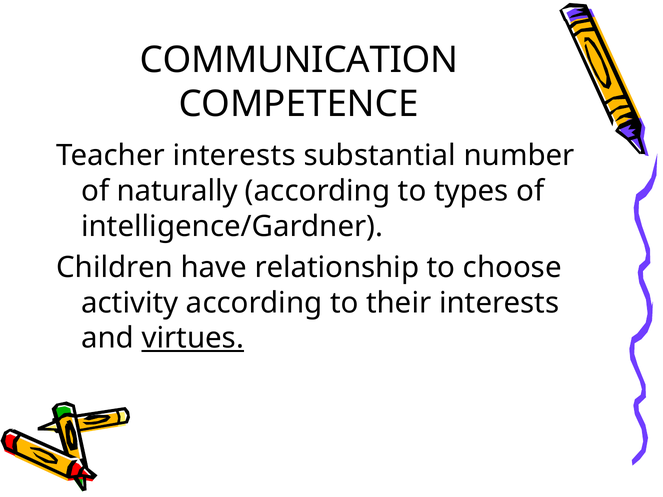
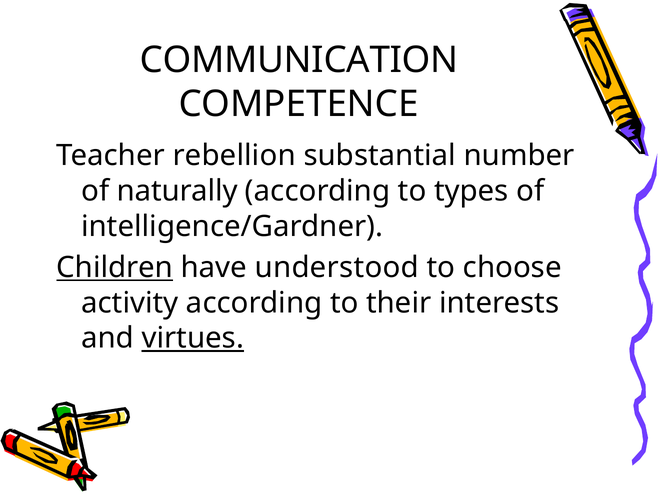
Teacher interests: interests -> rebellion (234, 156)
Children underline: none -> present (115, 268)
relationship: relationship -> understood (337, 268)
